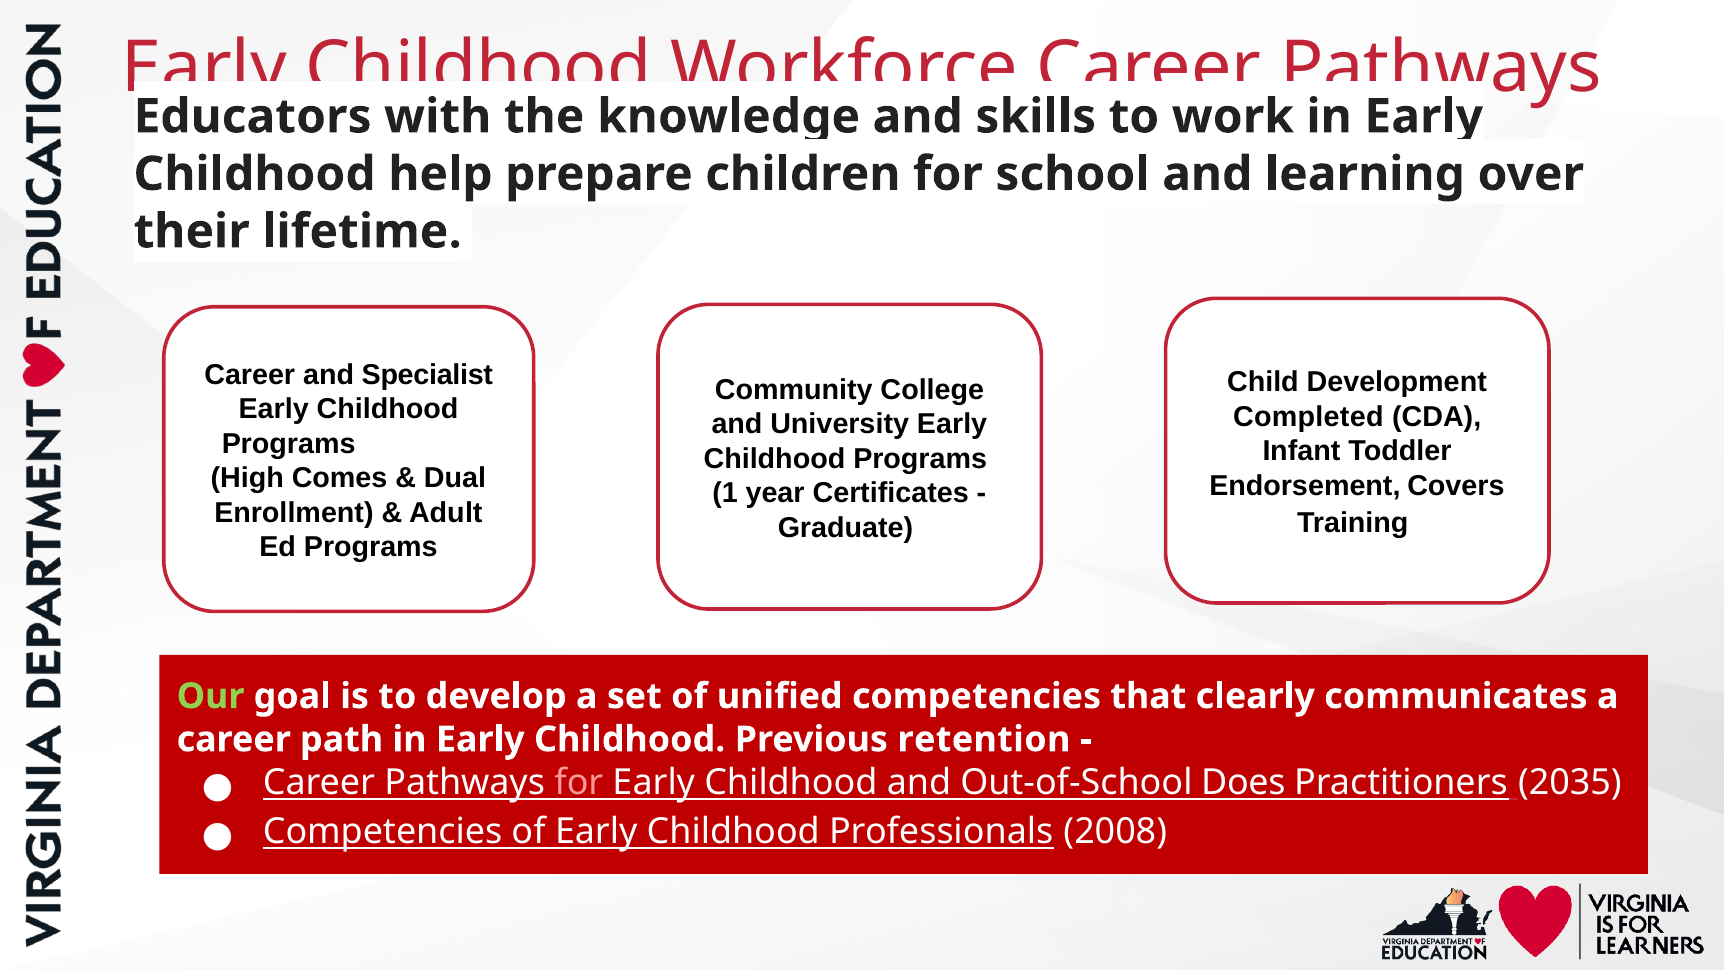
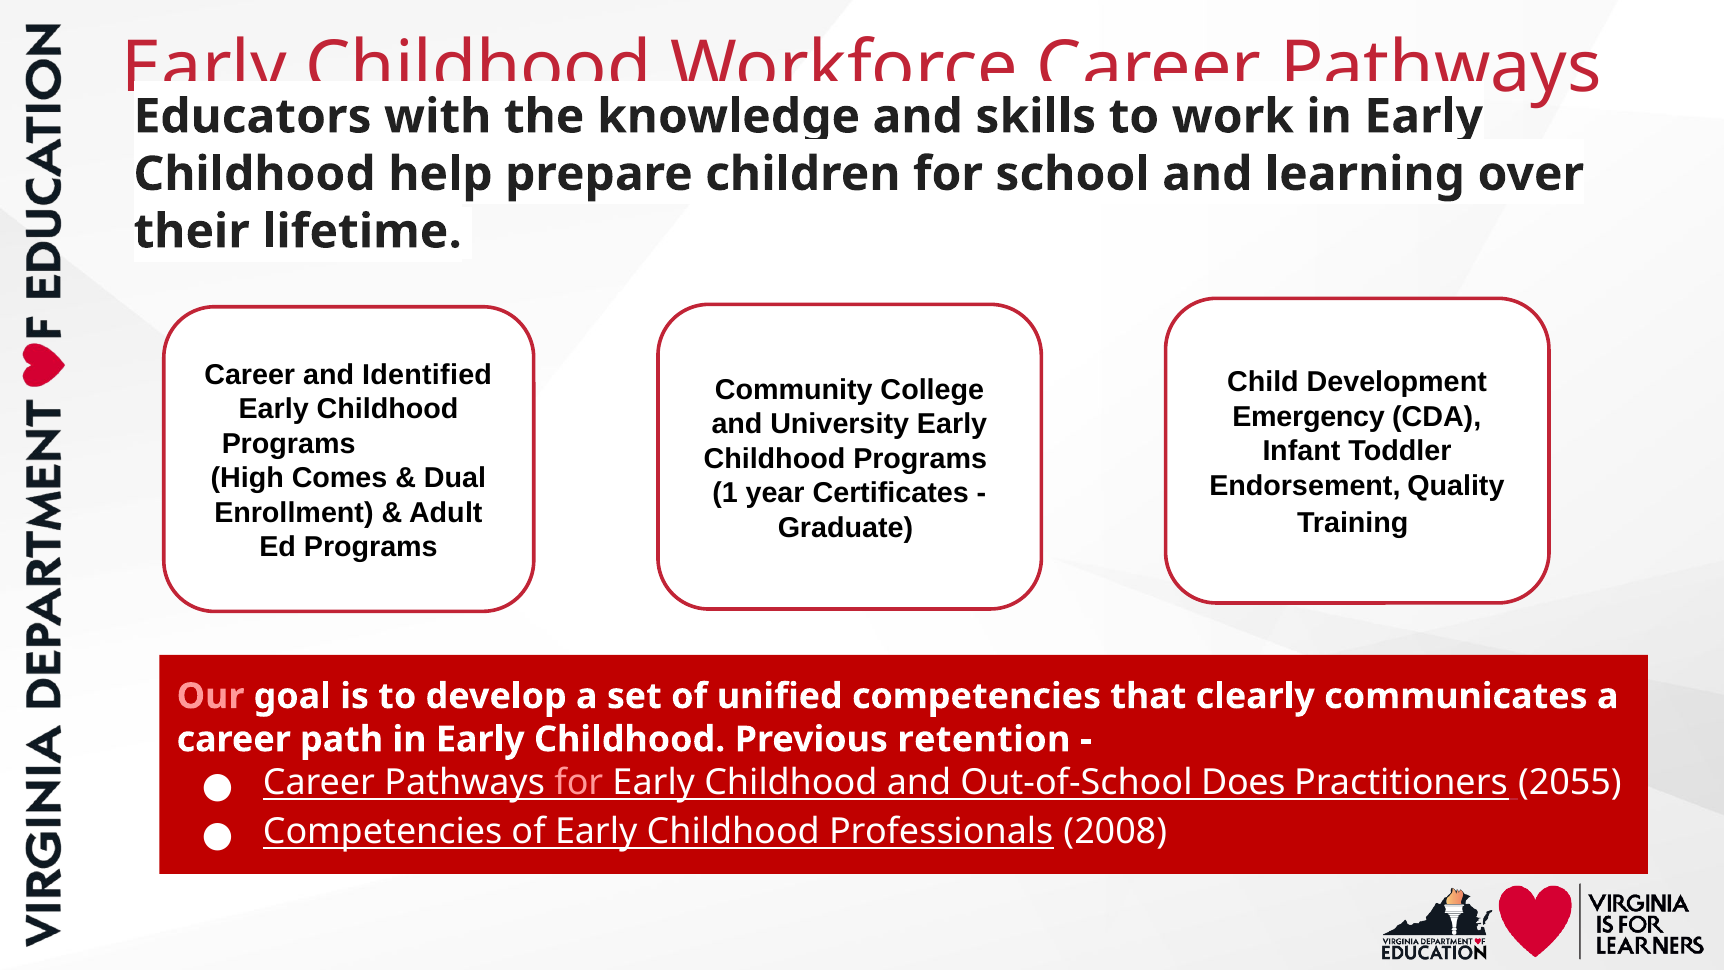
Specialist: Specialist -> Identified (427, 375)
Completed: Completed -> Emergency (1309, 417)
Covers: Covers -> Quality (1456, 486)
Our colour: light green -> pink (211, 696)
2035: 2035 -> 2055 (1570, 782)
